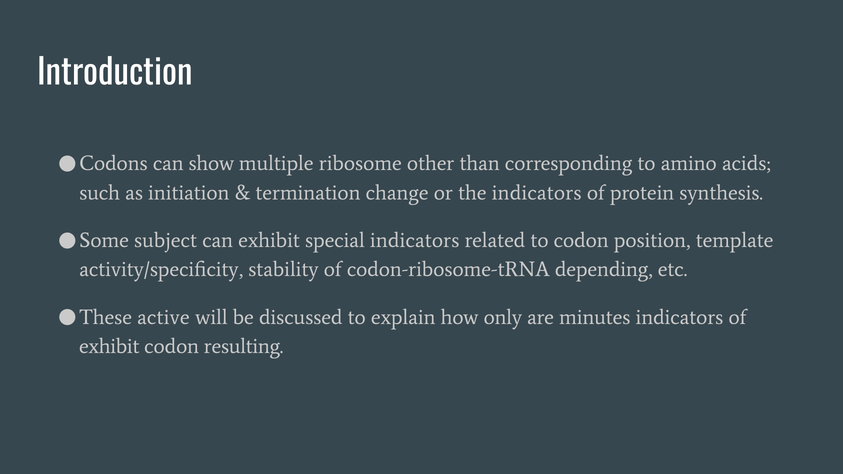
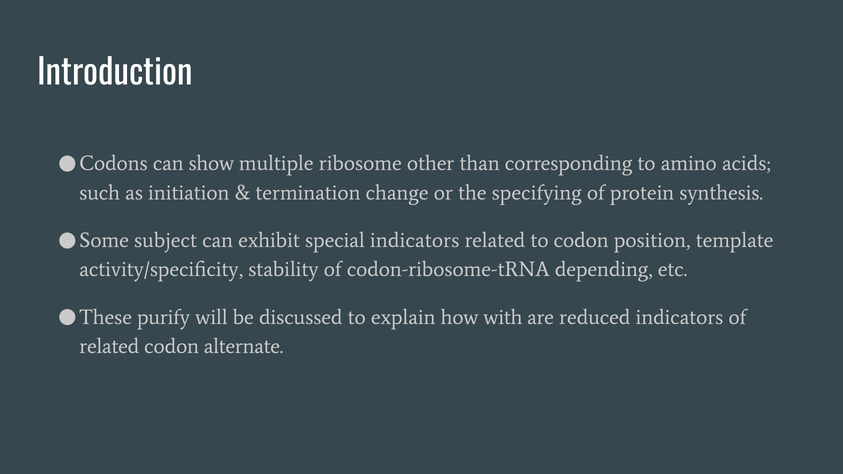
the indicators: indicators -> specifying (537, 193)
active: active -> purify (164, 317)
only: only -> with (503, 317)
minutes: minutes -> reduced (595, 317)
exhibit: exhibit -> related (109, 346)
resulting: resulting -> alternate (244, 346)
